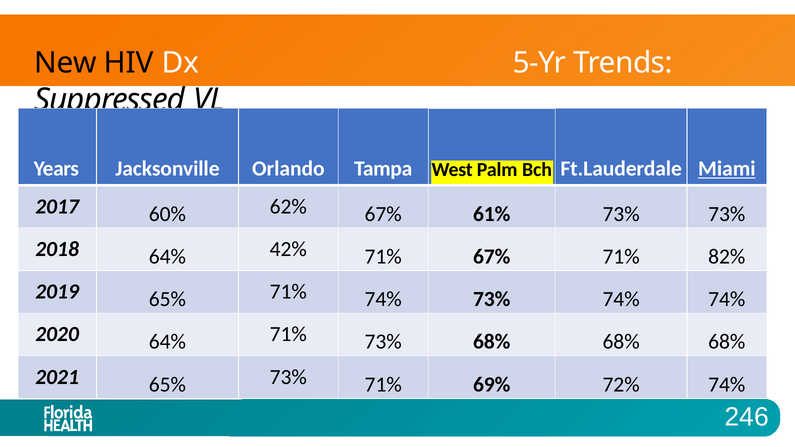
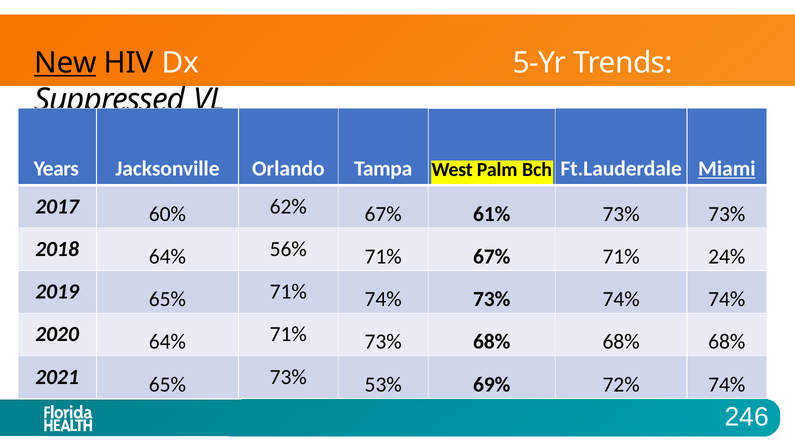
New underline: none -> present (65, 63)
42%: 42% -> 56% (288, 249)
82%: 82% -> 24% (727, 257)
73% 71%: 71% -> 53% (383, 385)
